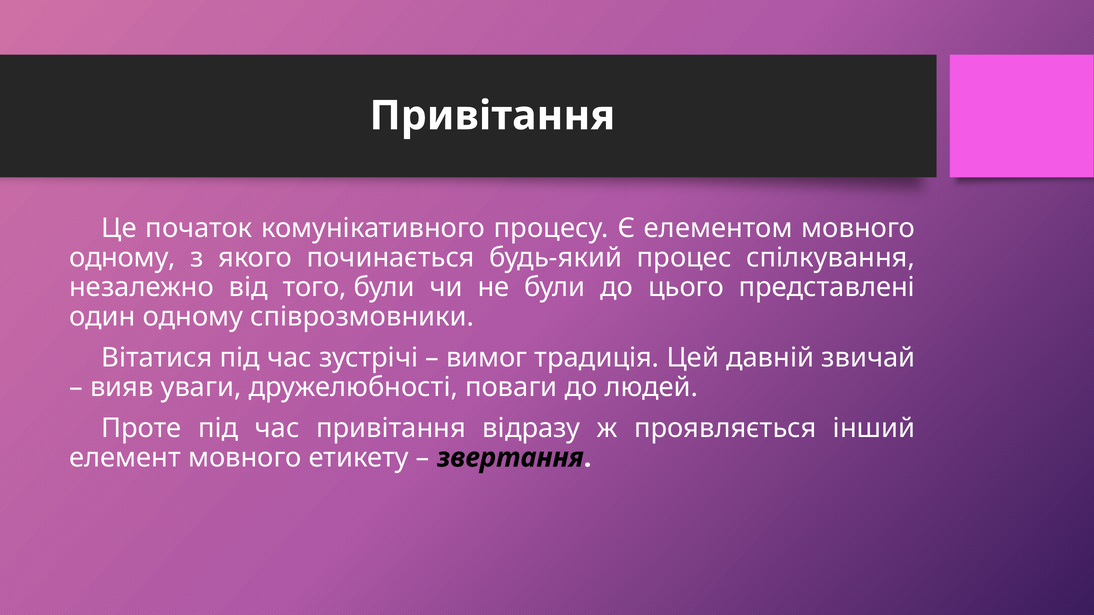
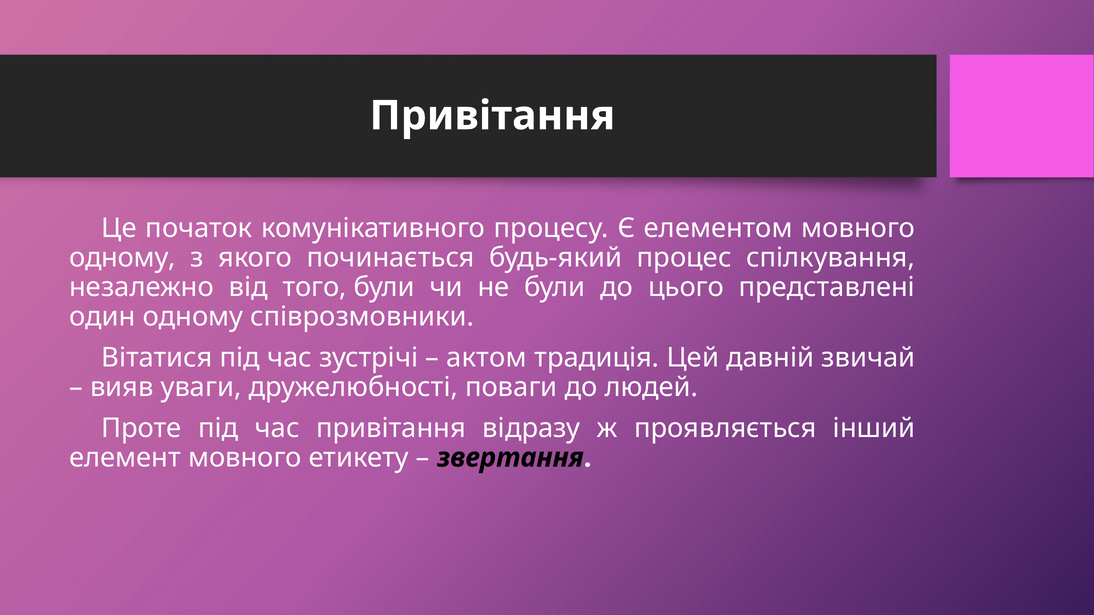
вимог: вимог -> актом (487, 358)
